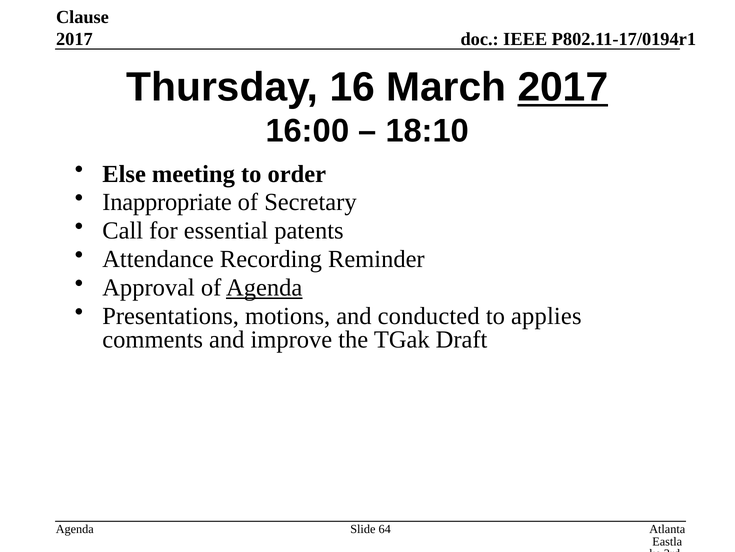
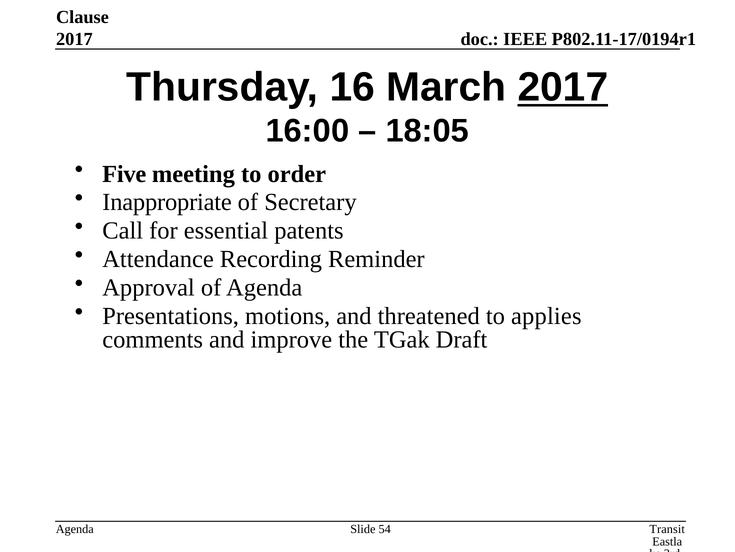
18:10: 18:10 -> 18:05 (427, 131)
Else: Else -> Five (124, 174)
Agenda underline: present -> none (264, 287)
conducted: conducted -> threatened (429, 316)
Atlanta: Atlanta -> Transit (667, 529)
64: 64 -> 54 (385, 529)
